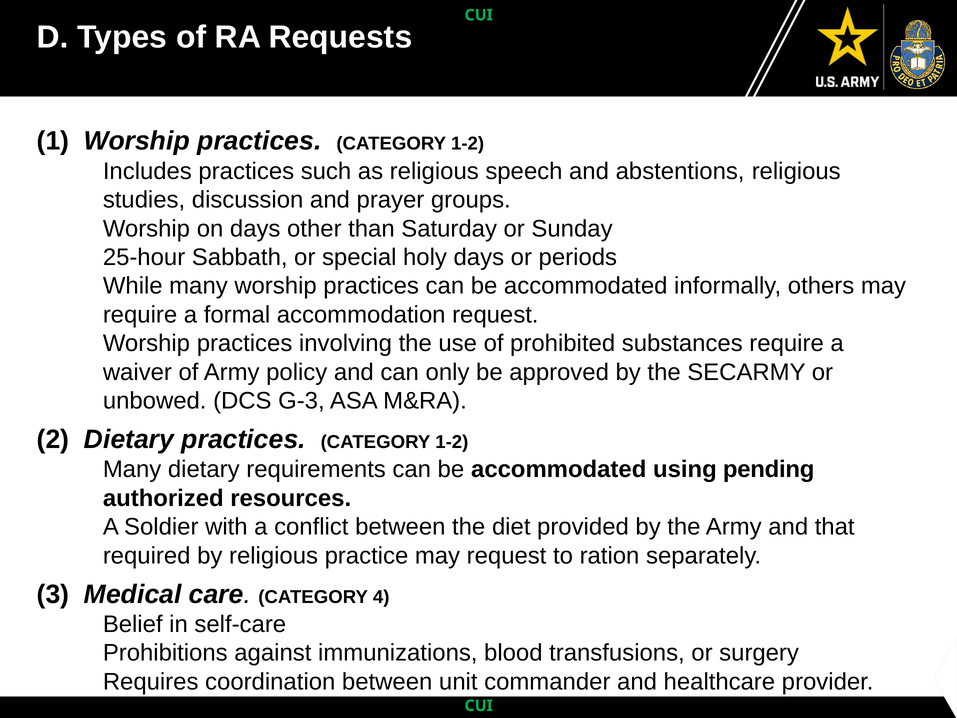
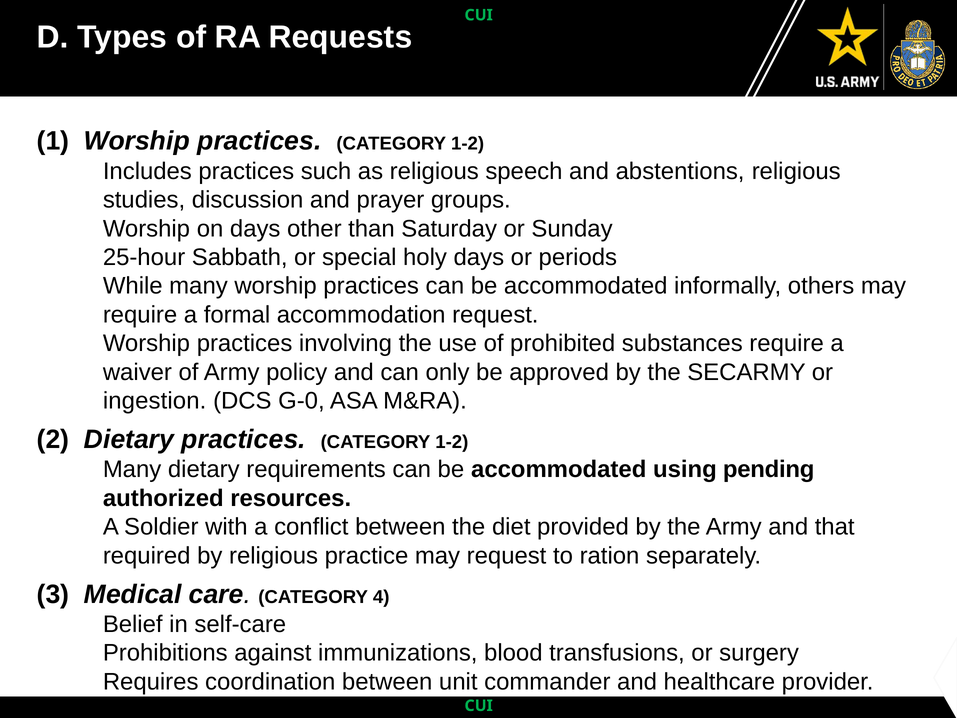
unbowed: unbowed -> ingestion (155, 401)
G-3: G-3 -> G-0 (301, 401)
